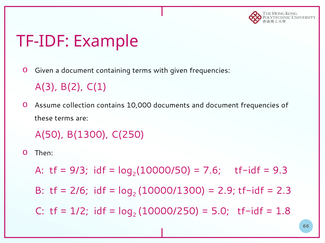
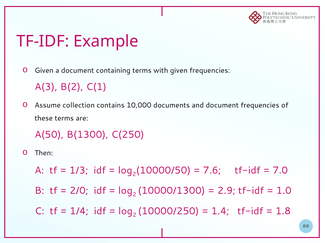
9/3: 9/3 -> 1/3 (79, 171)
9.3: 9.3 -> 7.0 (280, 171)
2/6: 2/6 -> 2/0 (79, 191)
2.3: 2.3 -> 1.0 (284, 191)
1/2: 1/2 -> 1/4 (79, 212)
5.0: 5.0 -> 1.4 (220, 212)
